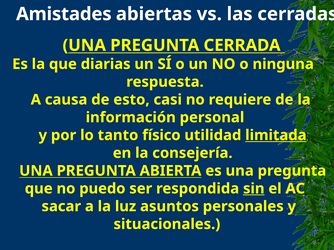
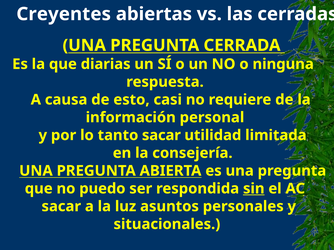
Amistades: Amistades -> Creyentes (64, 14)
tanto físico: físico -> sacar (161, 135)
limitada underline: present -> none (276, 135)
